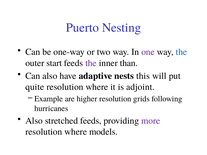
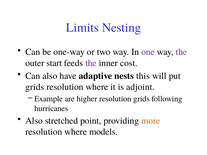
Puerto: Puerto -> Limits (82, 28)
the colour: blue -> purple (181, 52)
than: than -> cost (129, 63)
quite: quite -> grids (35, 87)
stretched feeds: feeds -> point (91, 121)
more colour: purple -> orange (151, 121)
